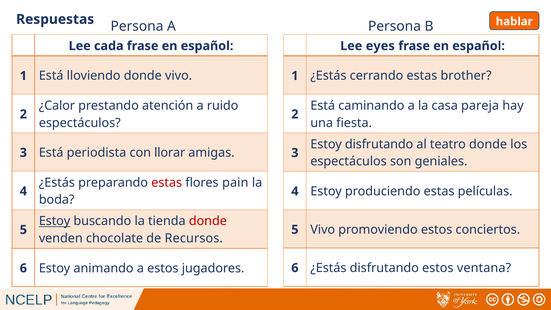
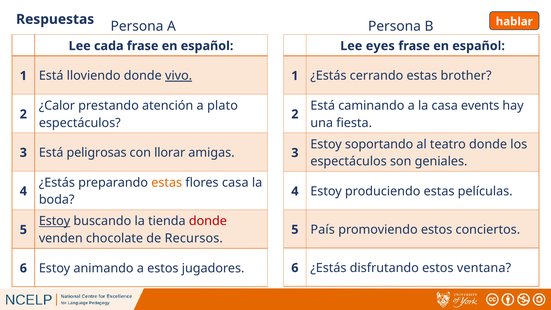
vivo underline: none -> present (179, 76)
ruido: ruido -> plato (223, 106)
pareja: pareja -> events (480, 106)
Estoy disfrutando: disfrutando -> soportando (379, 144)
periodista: periodista -> peligrosas (97, 153)
estas colour: red -> orange (167, 183)
flores pain: pain -> casa (235, 183)
5 Vivo: Vivo -> País (323, 230)
